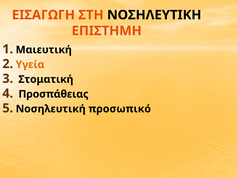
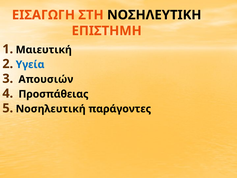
Υγεία colour: orange -> blue (30, 64)
Στοματική: Στοματική -> Απουσιών (46, 79)
προσωπικό: προσωπικό -> παράγοντες (120, 109)
